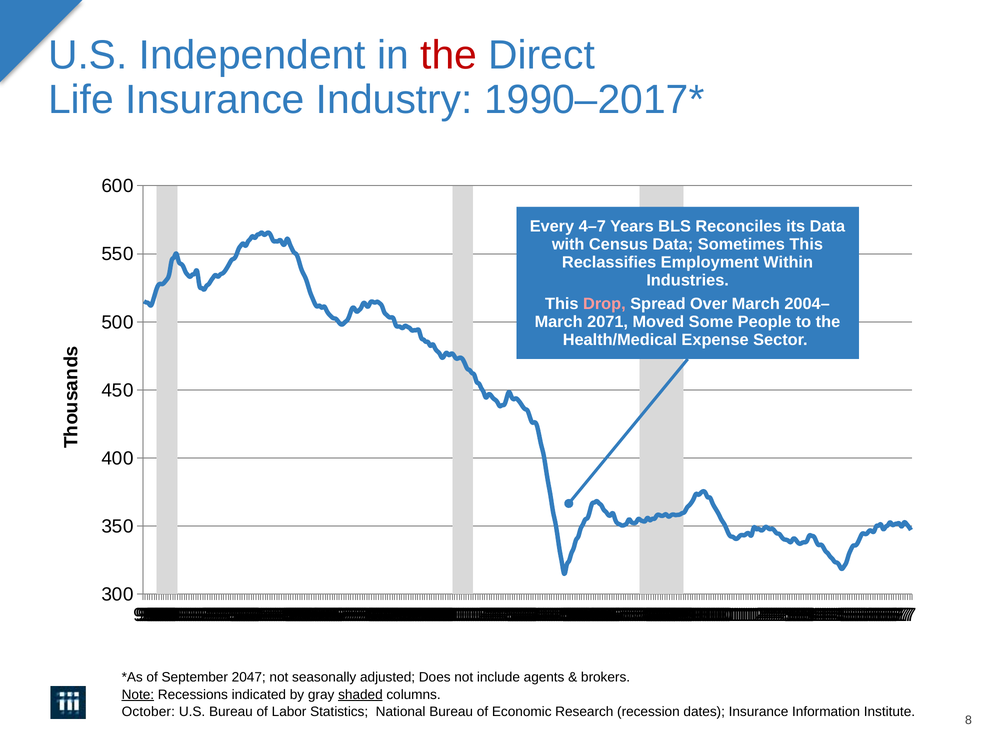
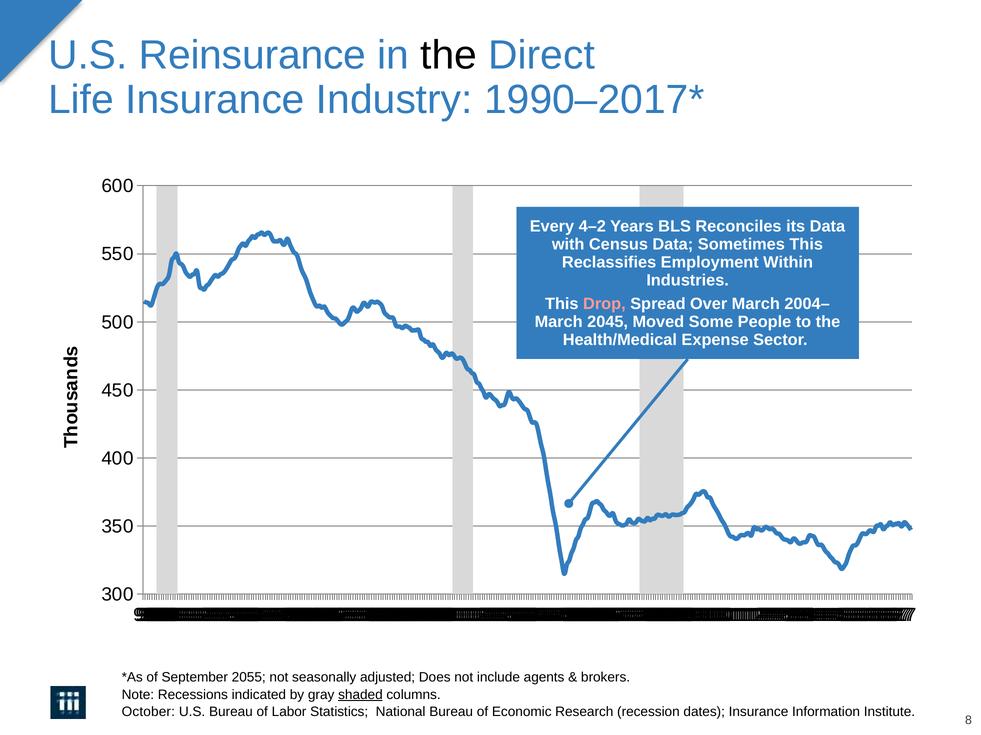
Independent: Independent -> Reinsurance (252, 56)
the colour: red -> black (449, 56)
4–7: 4–7 -> 4–2 (592, 226)
2071: 2071 -> 2045 (608, 322)
2047: 2047 -> 2055 (249, 678)
Note underline: present -> none (138, 695)
